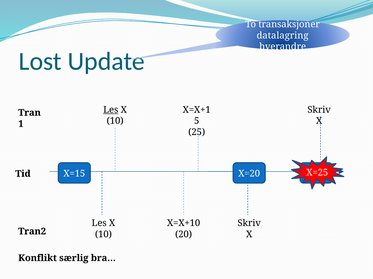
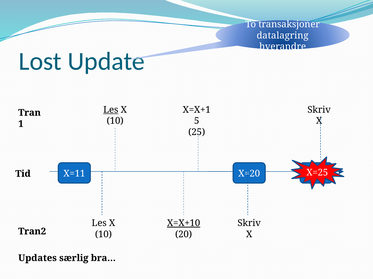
X=15: X=15 -> X=11 (74, 174)
X=X+10 underline: none -> present (184, 224)
Konflikt: Konflikt -> Updates (37, 259)
